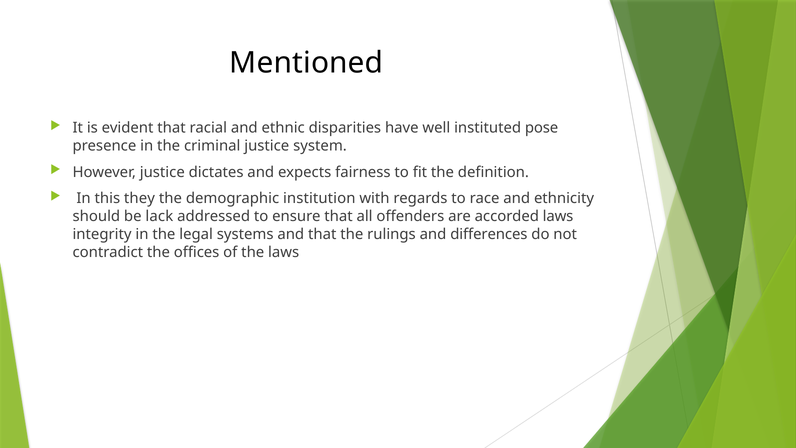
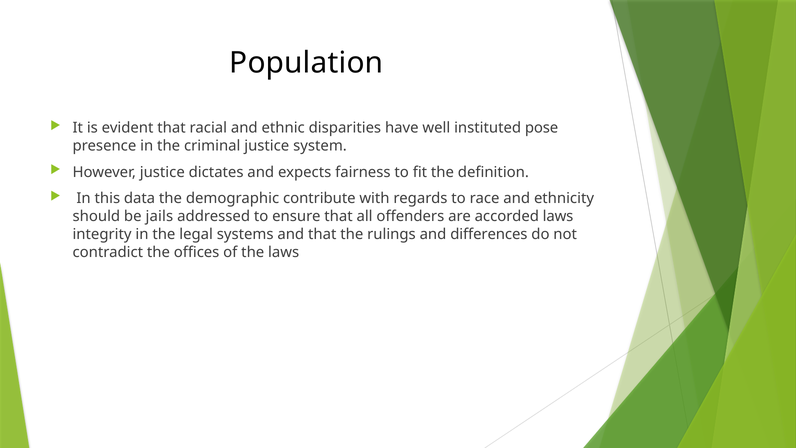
Mentioned: Mentioned -> Population (306, 63)
they: they -> data (140, 198)
institution: institution -> contribute (319, 198)
lack: lack -> jails (159, 216)
